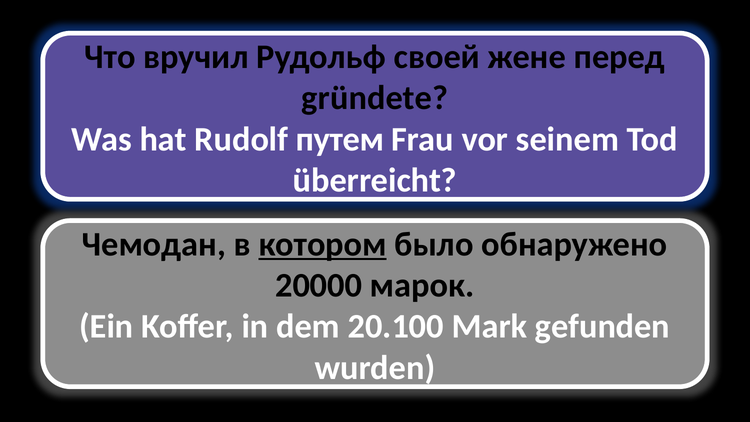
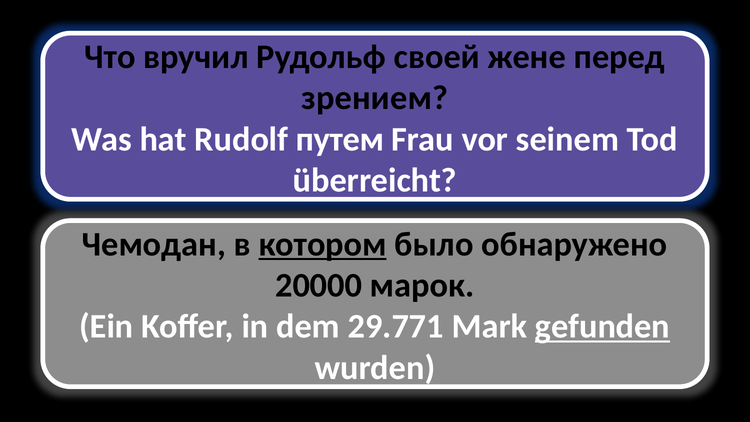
gründete: gründete -> зрением (375, 98)
20.100: 20.100 -> 29.771 (396, 327)
gefunden underline: none -> present (602, 327)
